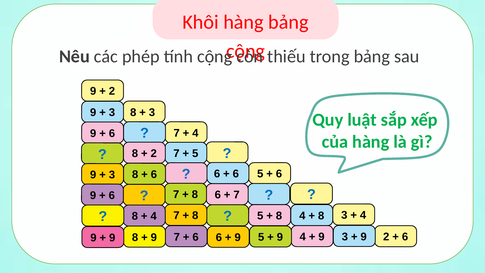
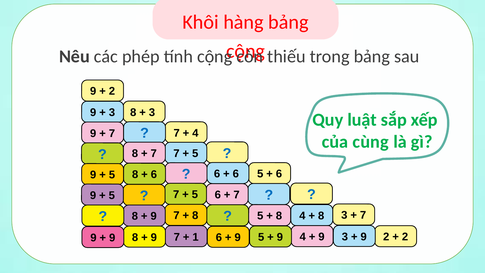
6: 6 -> 7 (112, 133)
của hàng: hàng -> cùng (371, 142)
2: 2 -> 7 (154, 153)
3: 3 -> 5 (112, 175)
8: 8 -> 5 (195, 194)
6: 6 -> 5 (112, 195)
4: 4 -> 7 (363, 215)
4: 4 -> 9 (154, 216)
6: 6 -> 1 (196, 237)
6: 6 -> 2 (405, 237)
